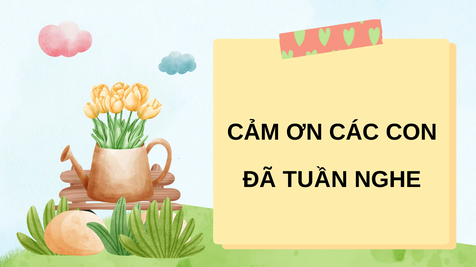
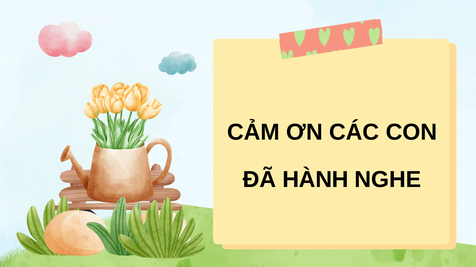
TUẦN: TUẦN -> HÀNH (316, 180)
